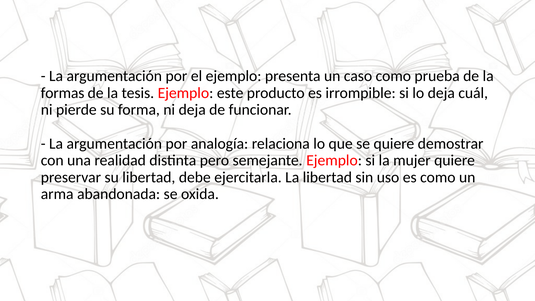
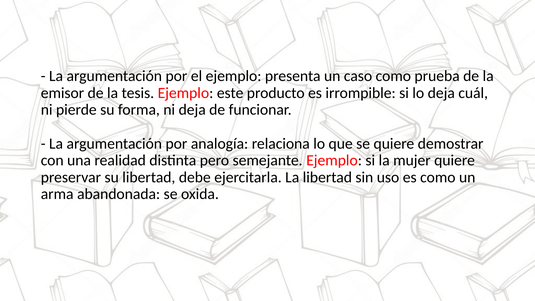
formas: formas -> emisor (62, 93)
